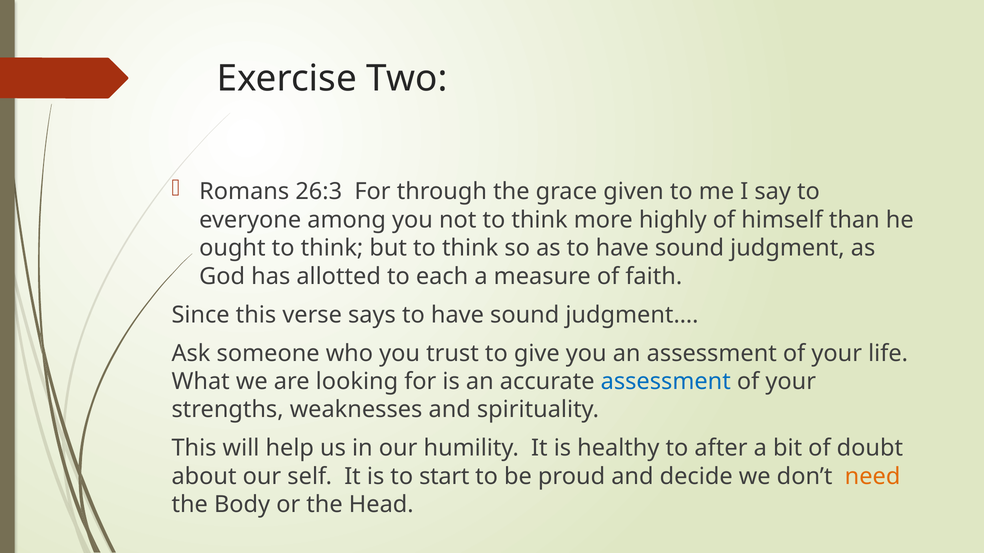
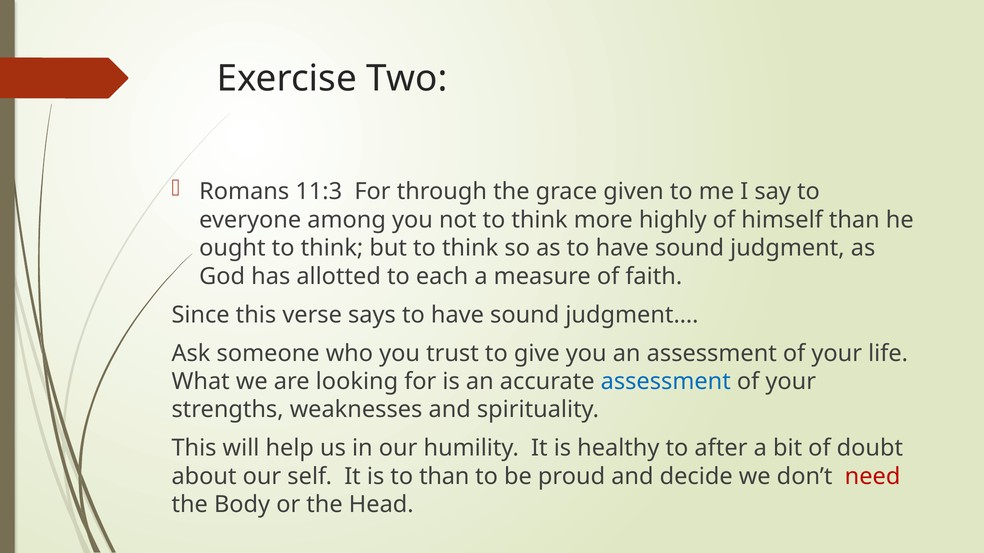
26:3: 26:3 -> 11:3 (319, 192)
to start: start -> than (444, 477)
need colour: orange -> red (873, 477)
